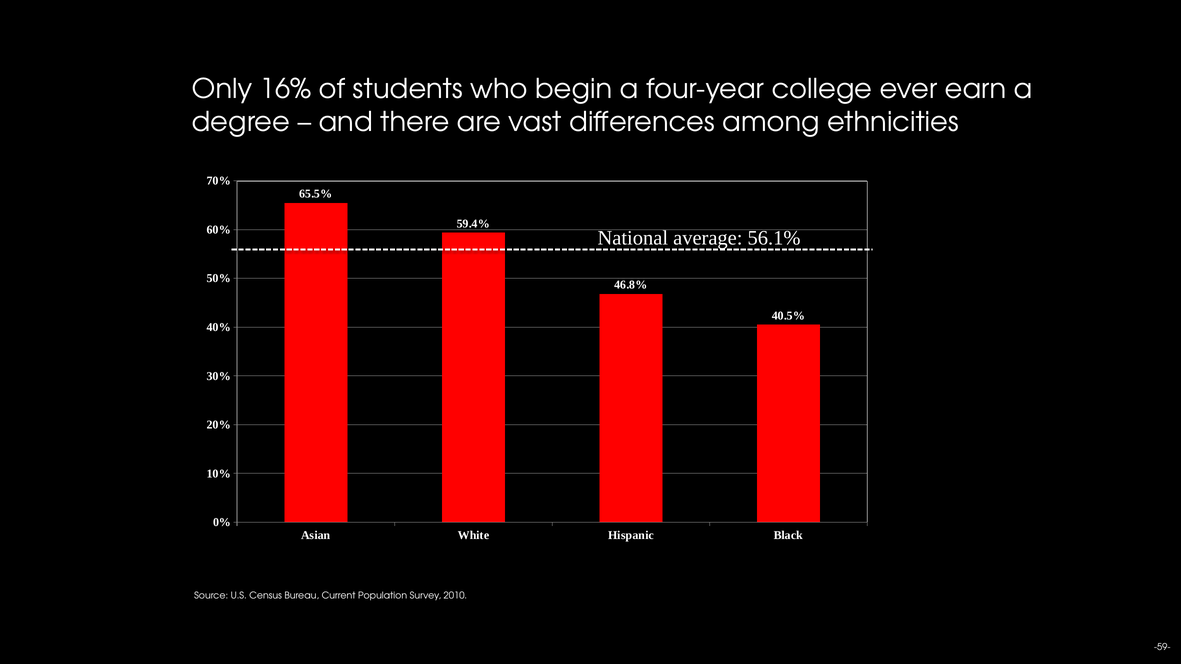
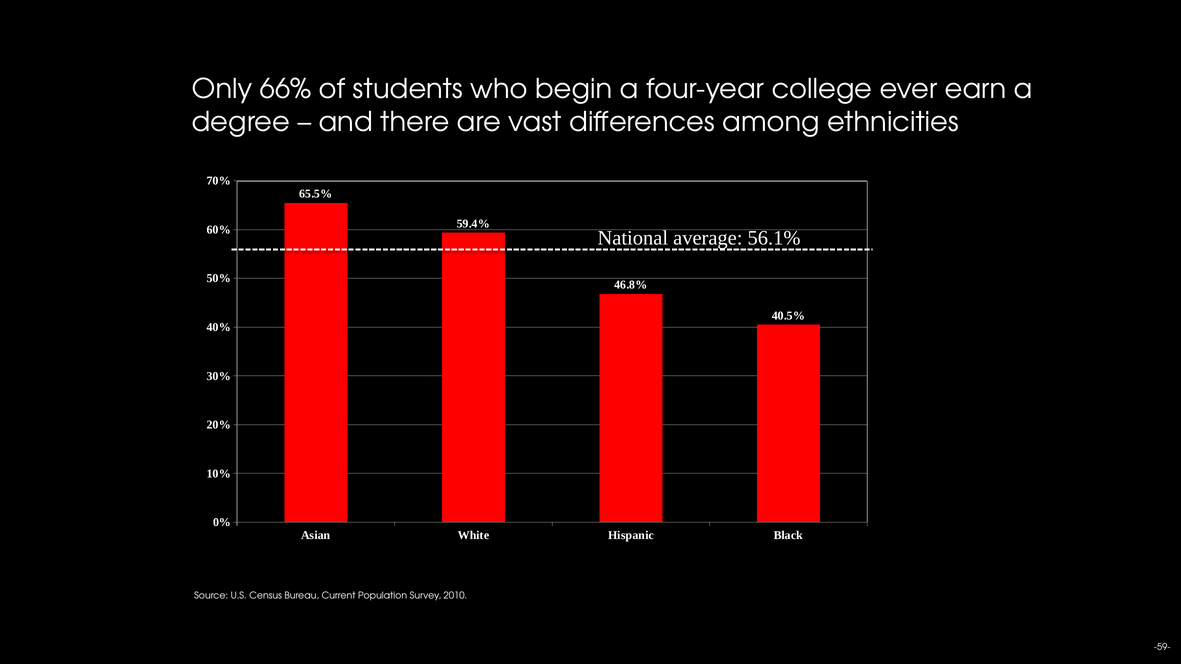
16%: 16% -> 66% (286, 89)
